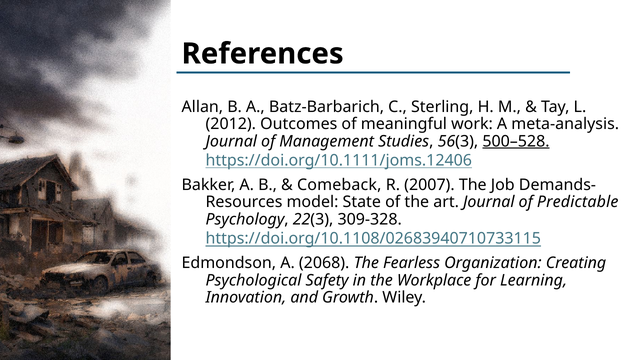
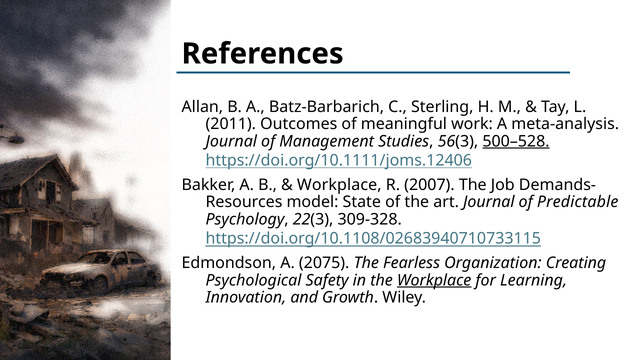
2012: 2012 -> 2011 (231, 124)
Comeback: Comeback -> Workplace (339, 185)
2068: 2068 -> 2075 (324, 263)
Workplace underline: none -> present (434, 280)
